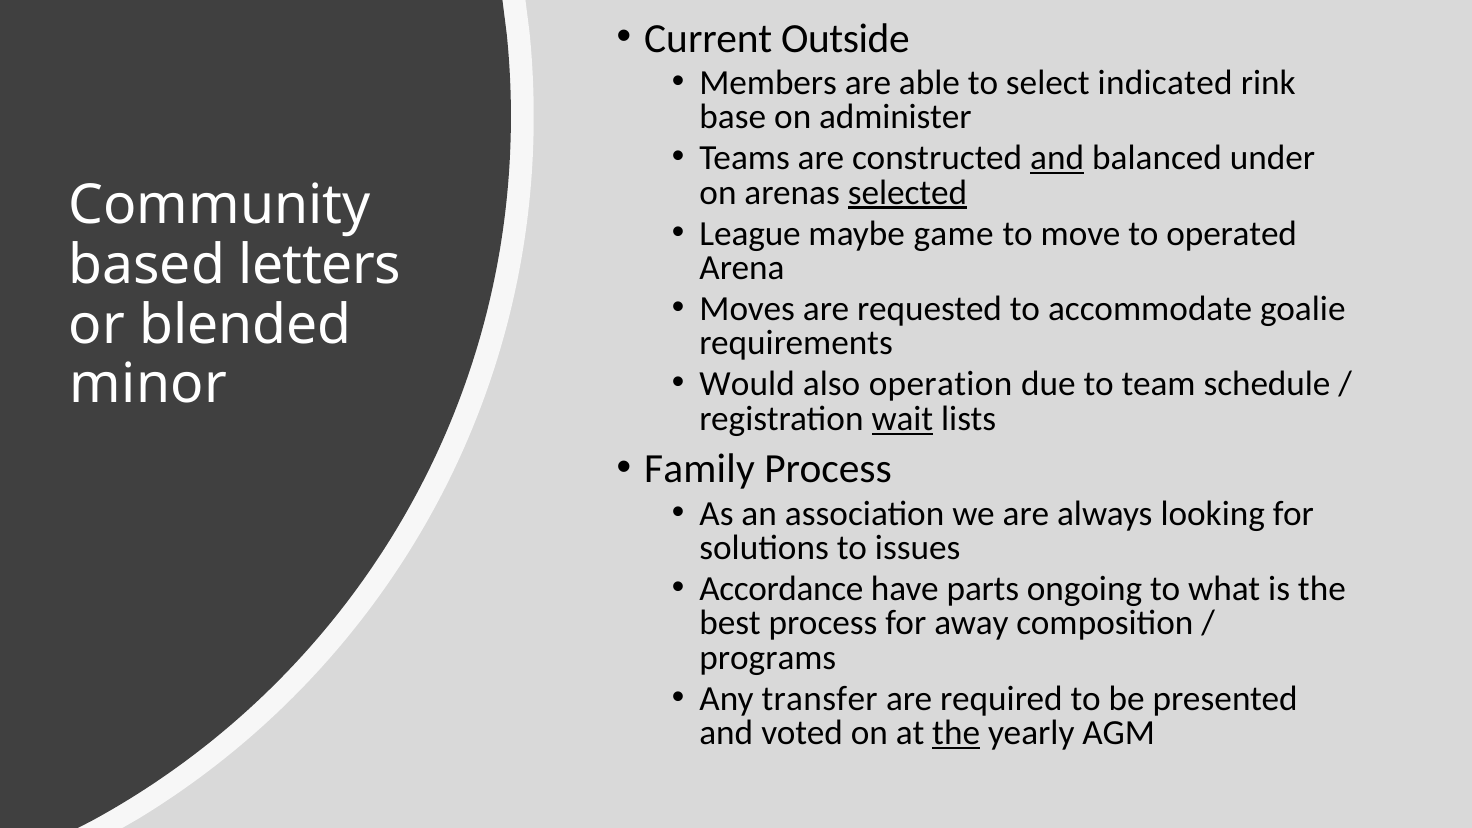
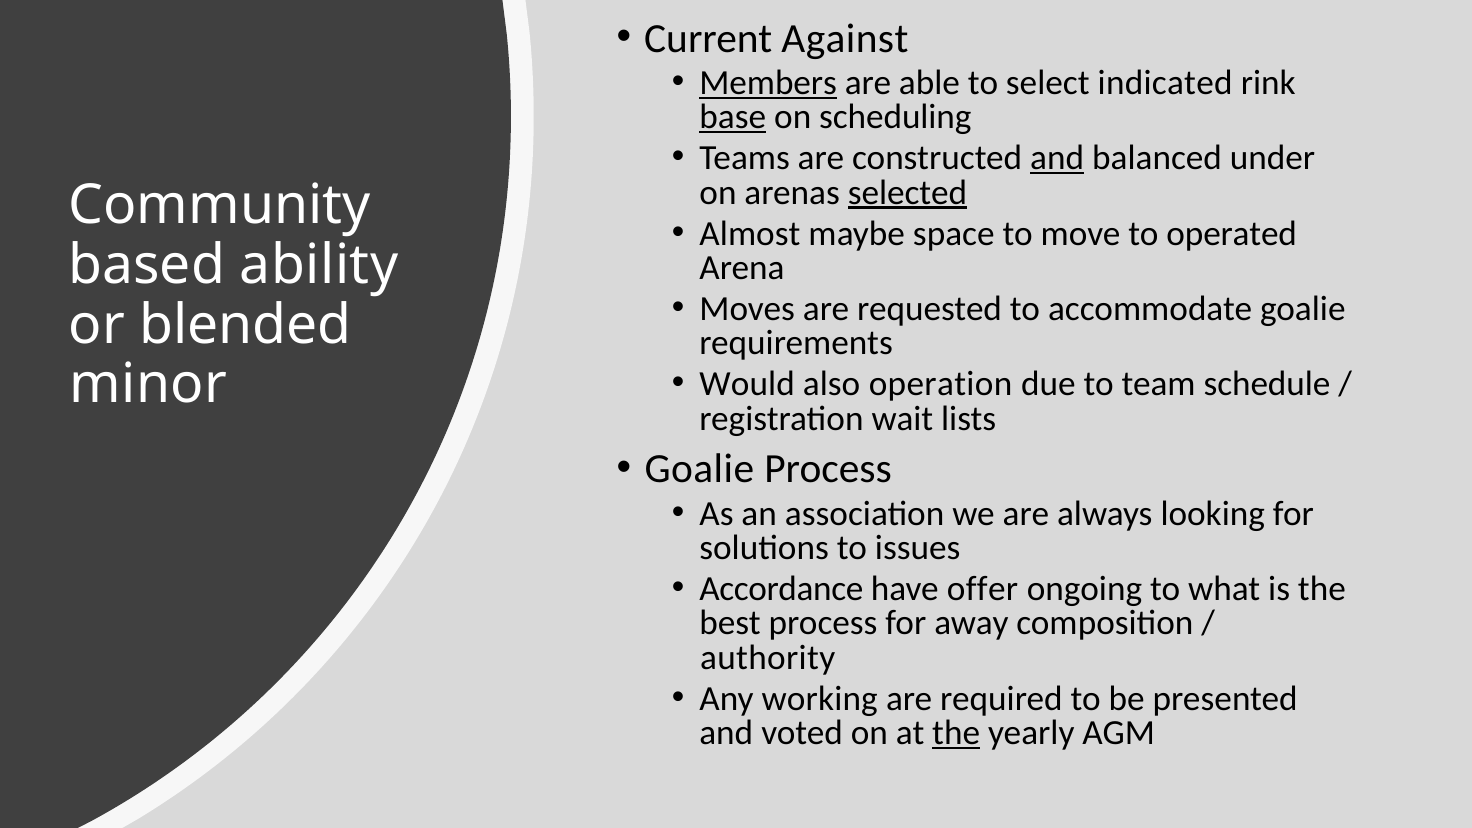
Outside: Outside -> Against (845, 38)
Members underline: none -> present (768, 83)
base underline: none -> present (733, 117)
administer: administer -> scheduling (895, 117)
League: League -> Almost (750, 234)
game: game -> space (954, 234)
letters: letters -> ability (319, 265)
wait underline: present -> none (902, 418)
Family: Family -> Goalie (699, 469)
parts: parts -> offer (983, 589)
programs: programs -> authority (768, 658)
transfer: transfer -> working (820, 699)
